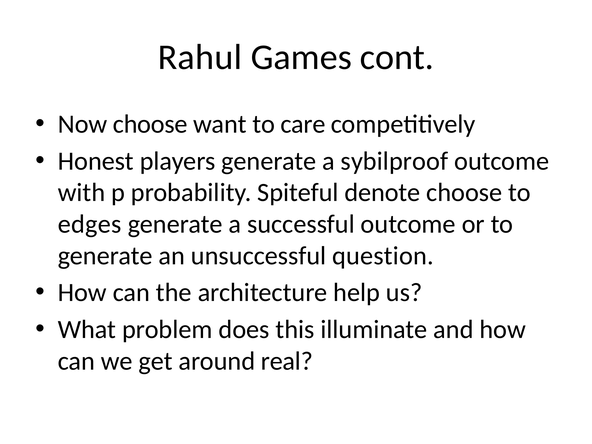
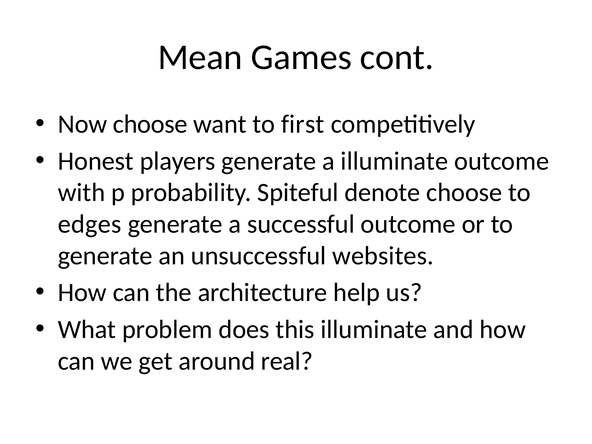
Rahul: Rahul -> Mean (200, 57)
care: care -> first (303, 124)
a sybilproof: sybilproof -> illuminate (394, 161)
question: question -> websites (383, 256)
